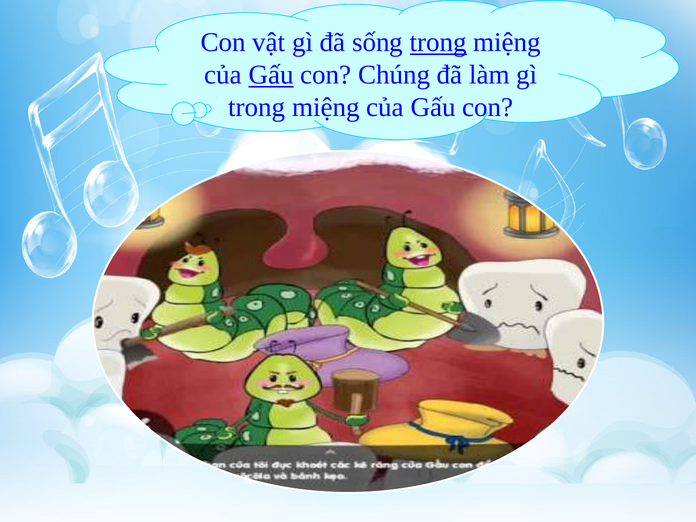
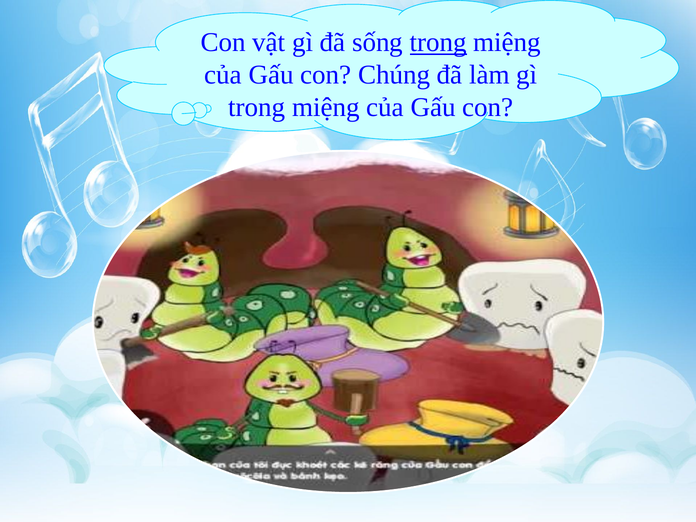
Gấu underline: present -> none (271, 75)
